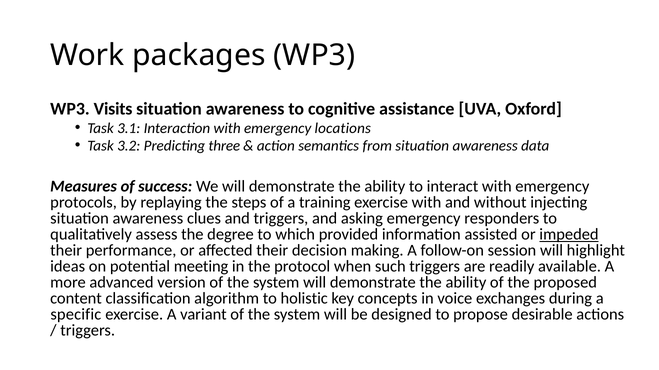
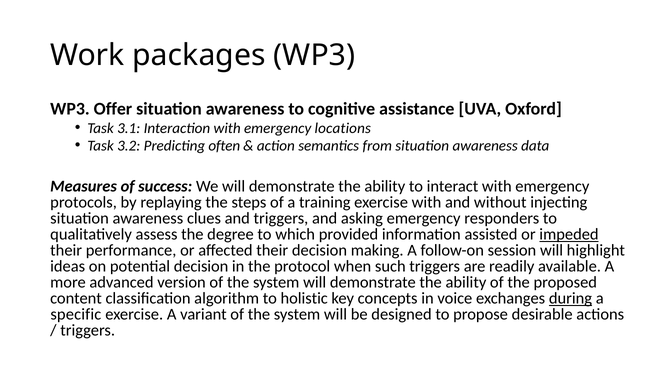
Visits: Visits -> Offer (113, 109)
three: three -> often (224, 146)
potential meeting: meeting -> decision (201, 267)
during underline: none -> present (570, 299)
